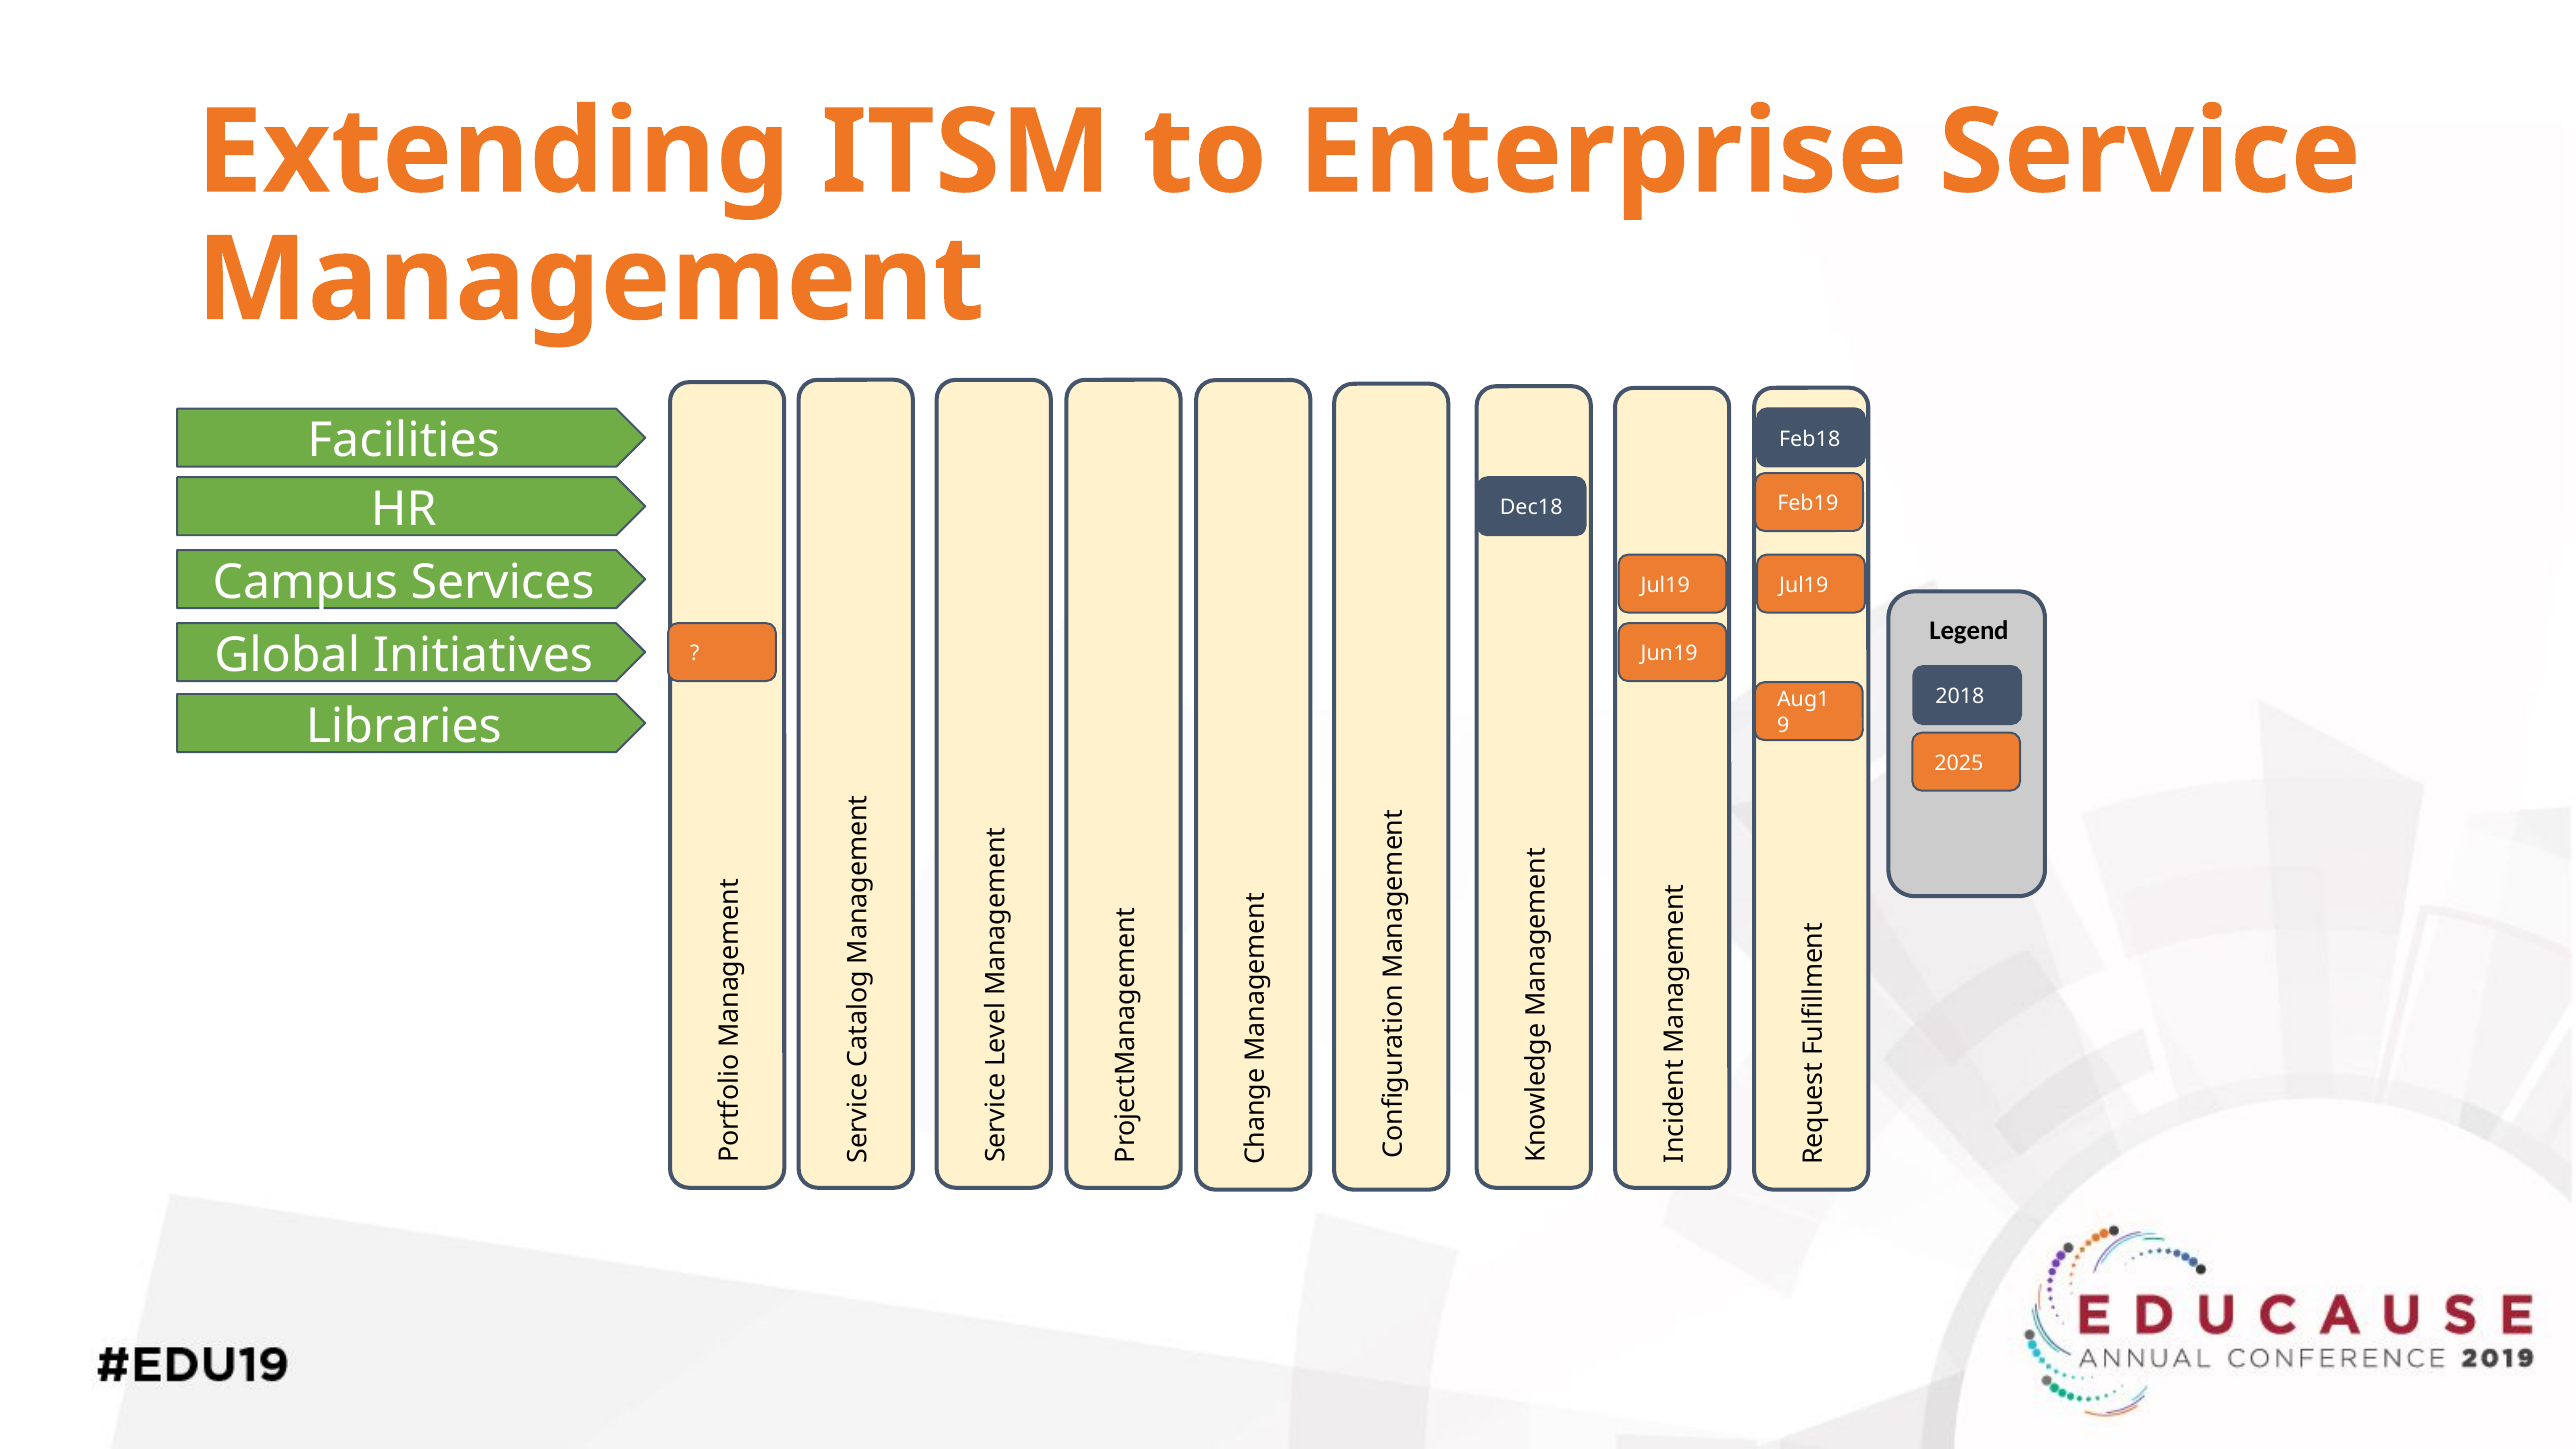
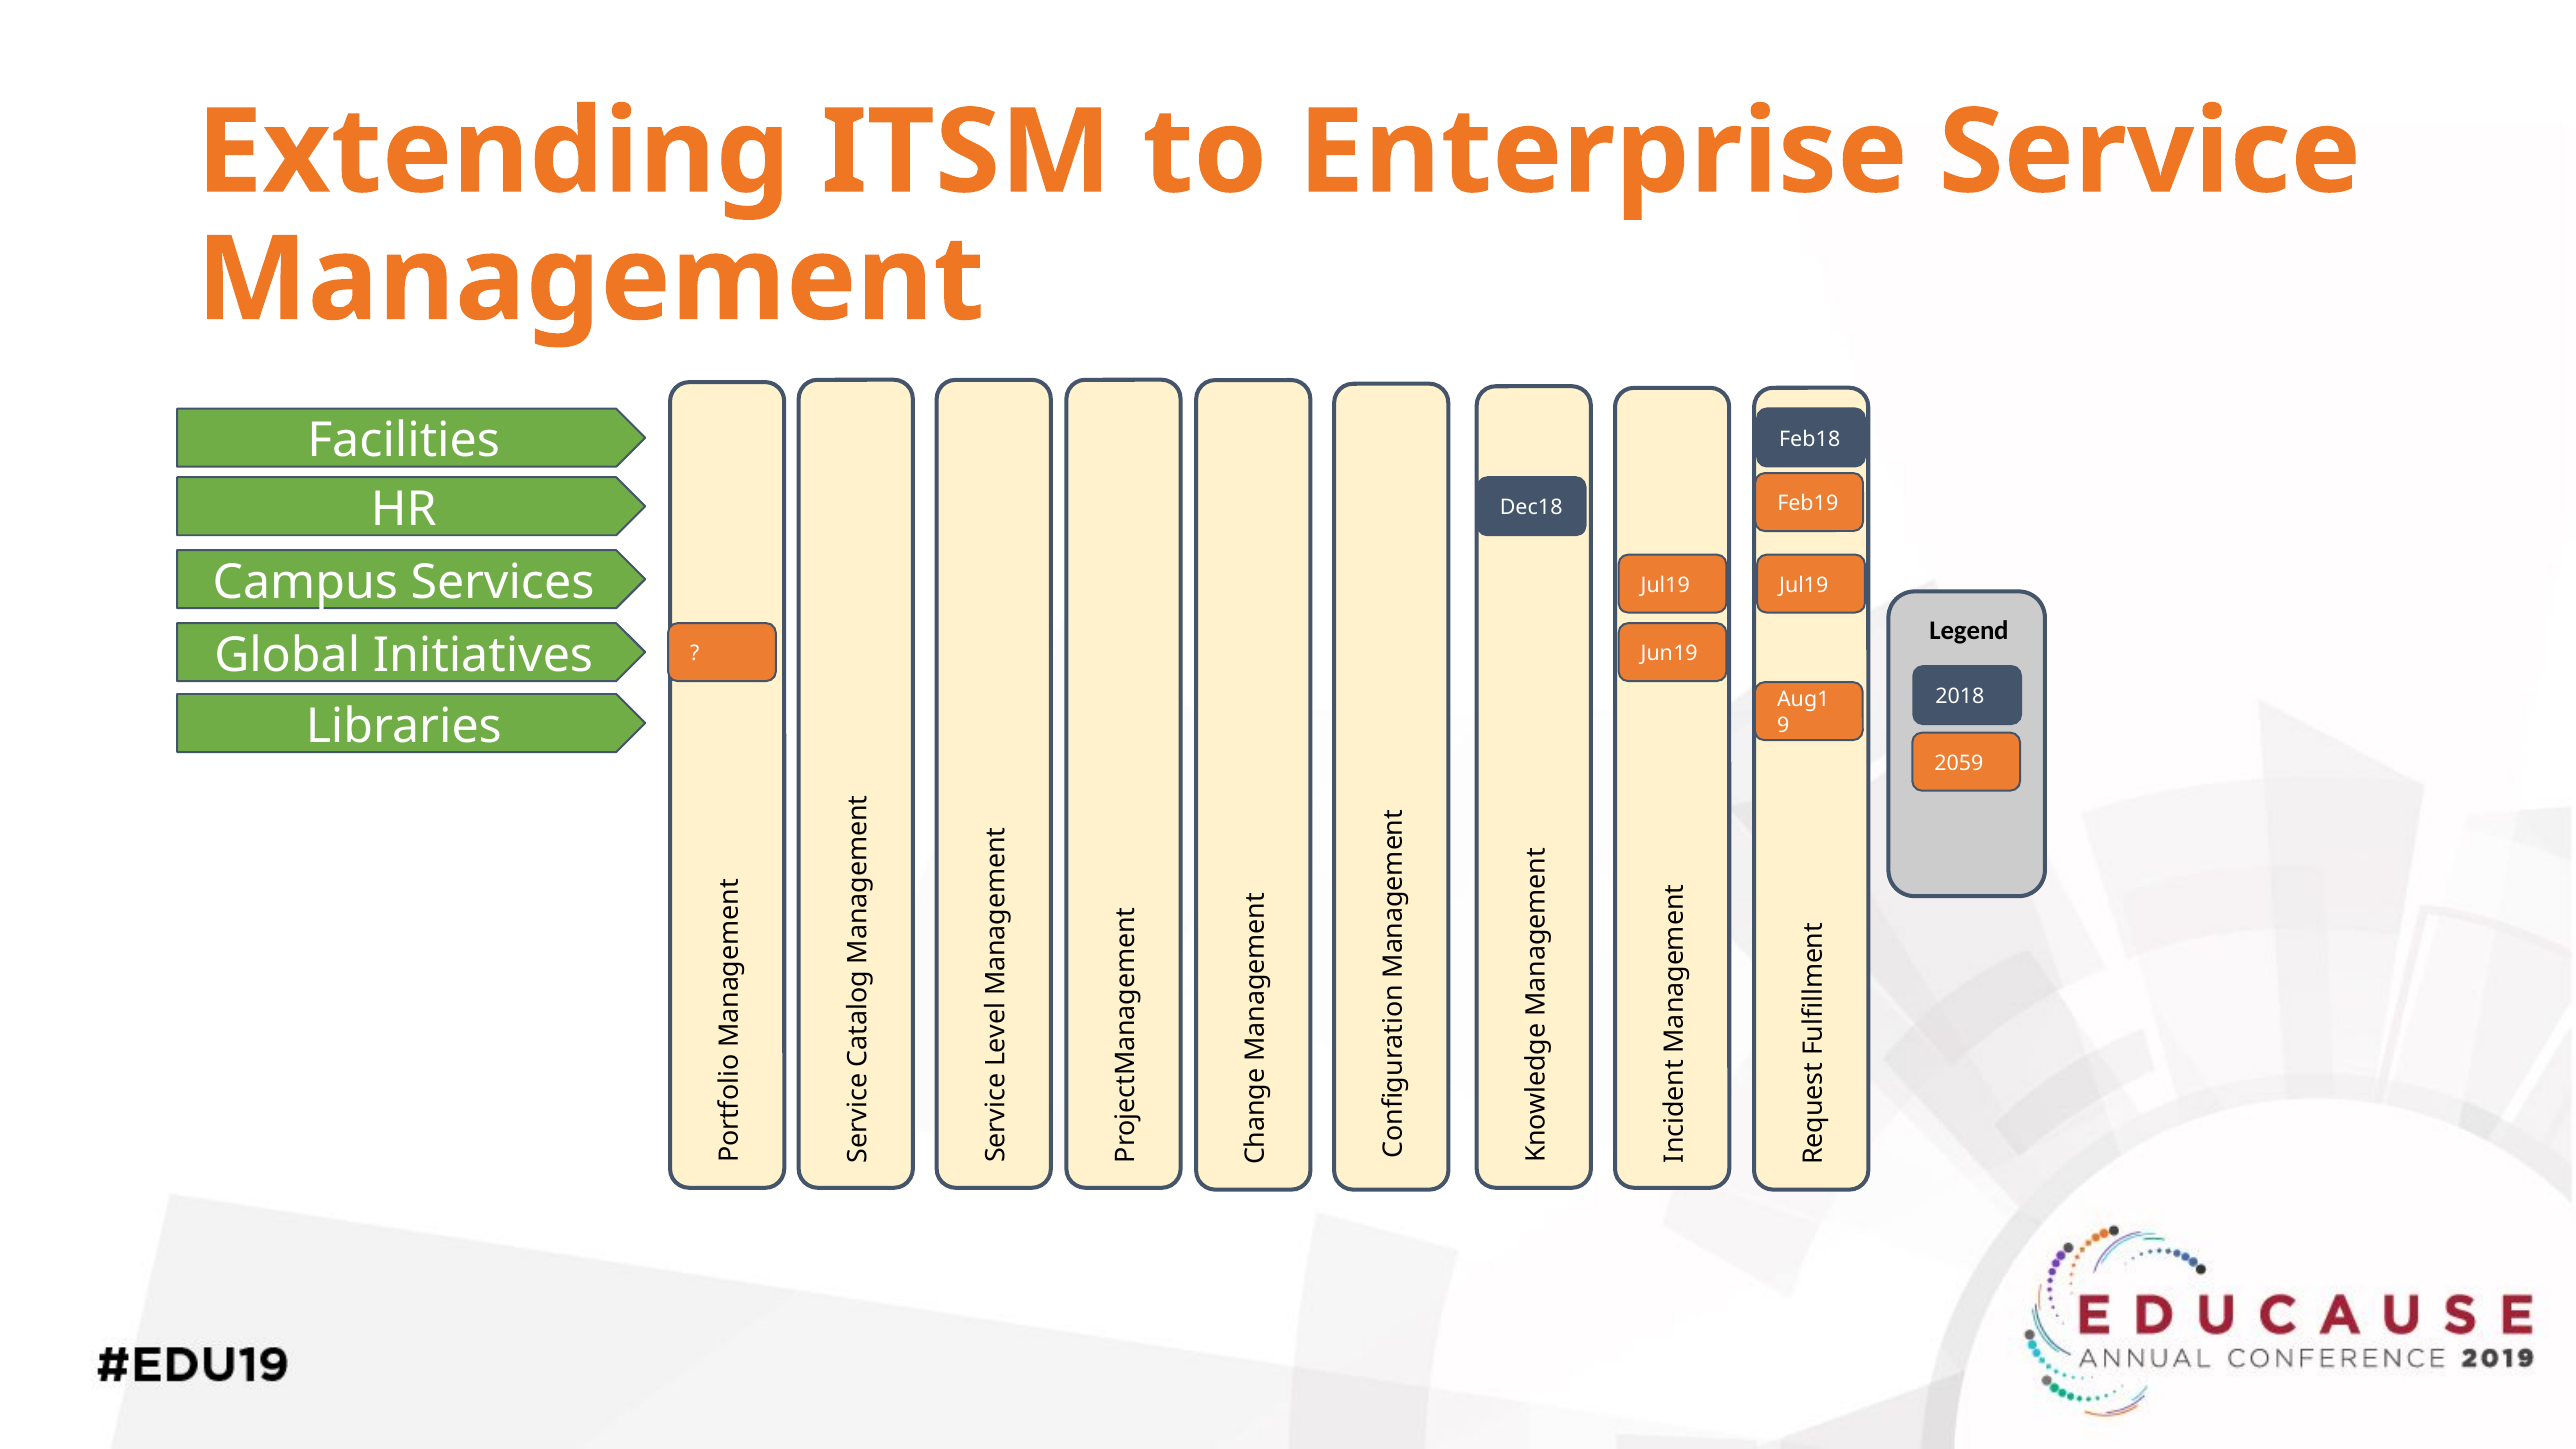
2025: 2025 -> 2059 (1959, 763)
